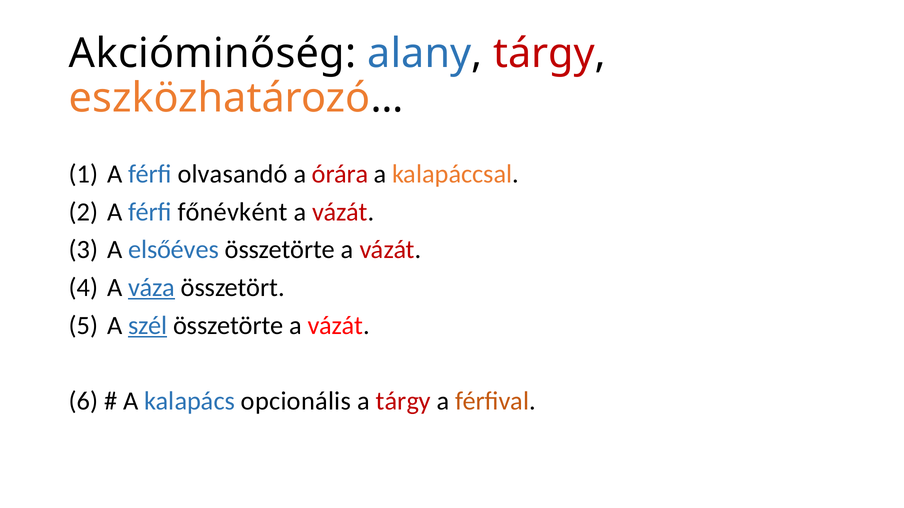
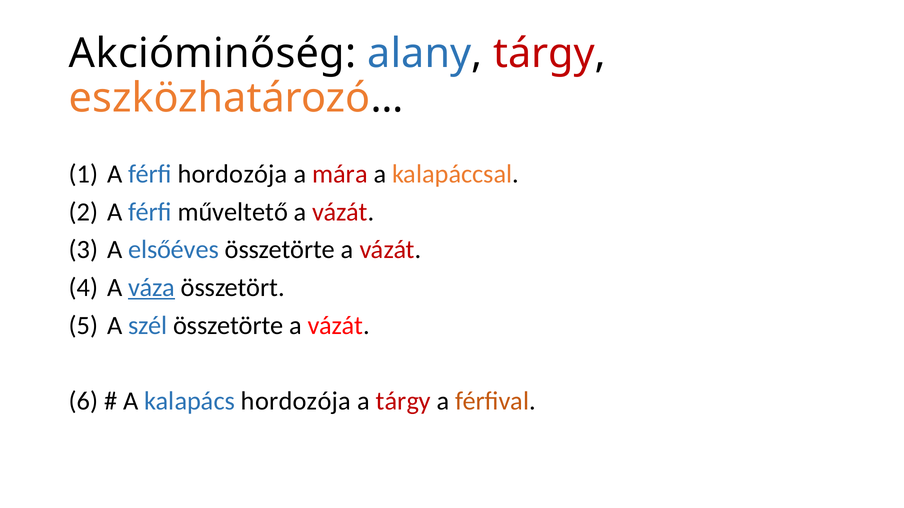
férfi olvasandó: olvasandó -> hordozója (233, 174)
órára: órára -> mára (340, 174)
főnévként: főnévként -> műveltető (233, 212)
szél underline: present -> none (148, 326)
kalapács opcionális: opcionális -> hordozója (296, 402)
